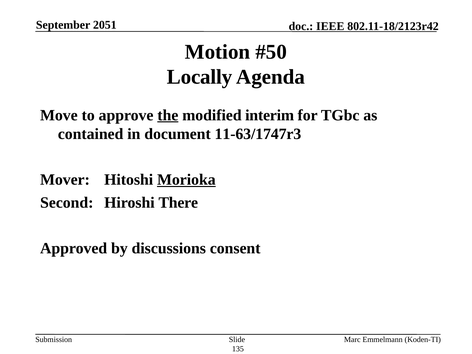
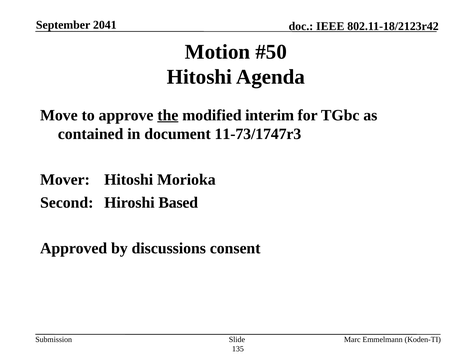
2051: 2051 -> 2041 (105, 25)
Locally: Locally -> Hitoshi (199, 77)
11-63/1747r3: 11-63/1747r3 -> 11-73/1747r3 (258, 134)
Morioka underline: present -> none (186, 180)
There: There -> Based (178, 203)
